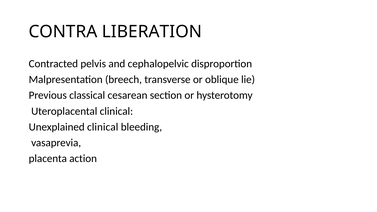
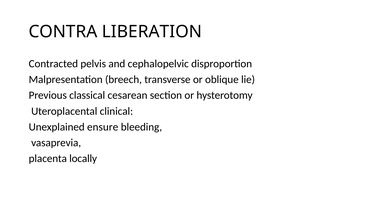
Unexplained clinical: clinical -> ensure (103, 127)
action: action -> locally (83, 159)
